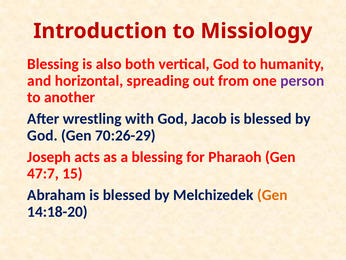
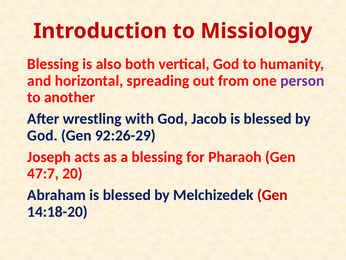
70:26-29: 70:26-29 -> 92:26-29 (125, 135)
15: 15 -> 20 (72, 173)
Gen colour: orange -> red (272, 195)
